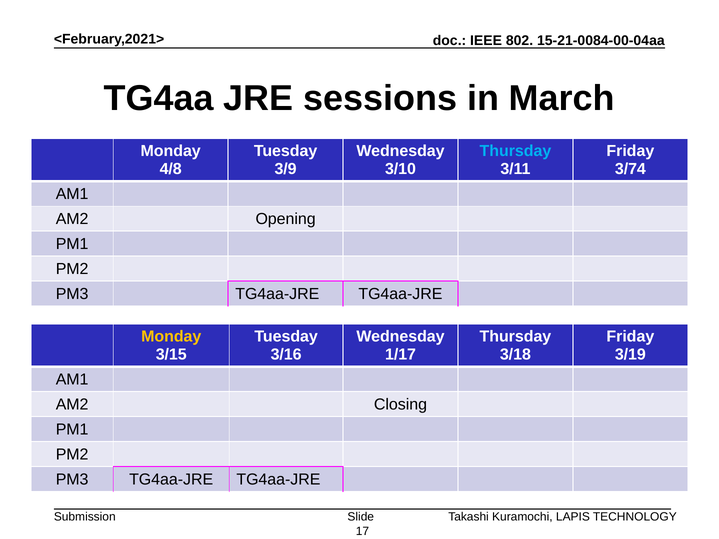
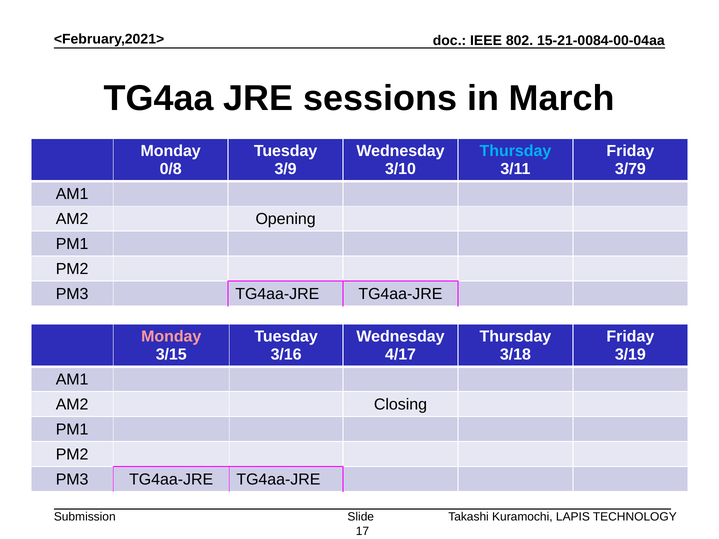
4/8: 4/8 -> 0/8 (171, 169)
3/74: 3/74 -> 3/79 (630, 169)
Monday colour: yellow -> pink (171, 337)
1/17: 1/17 -> 4/17 (401, 355)
